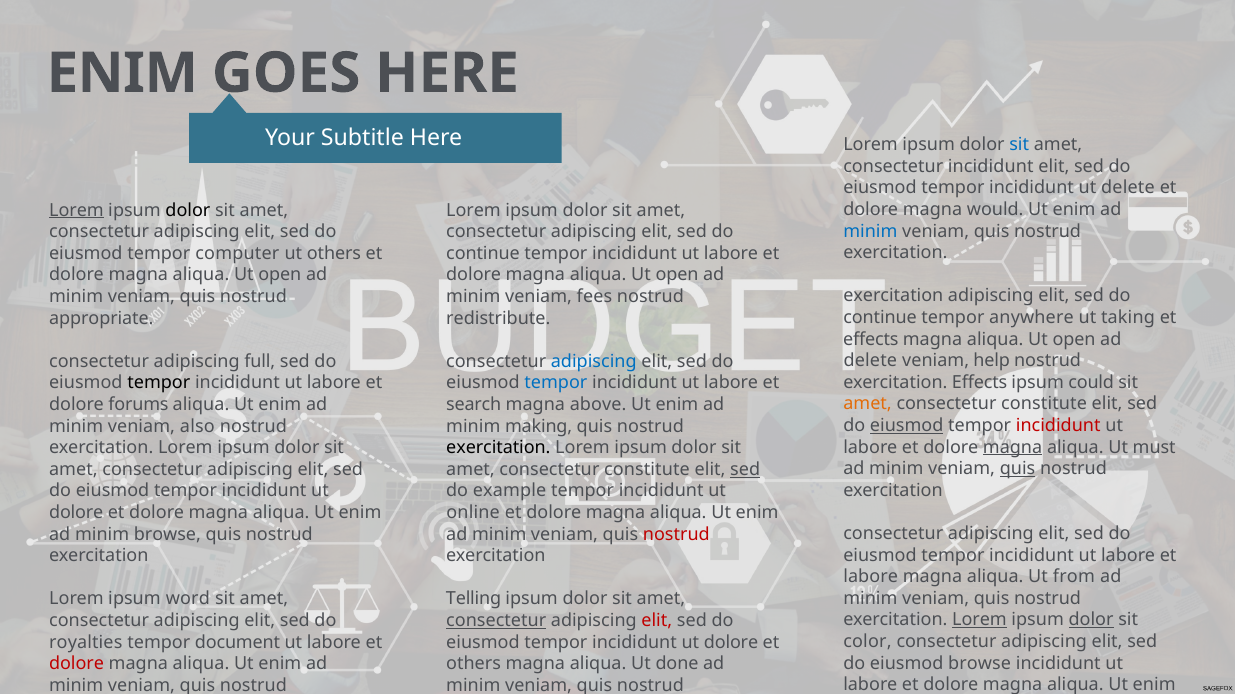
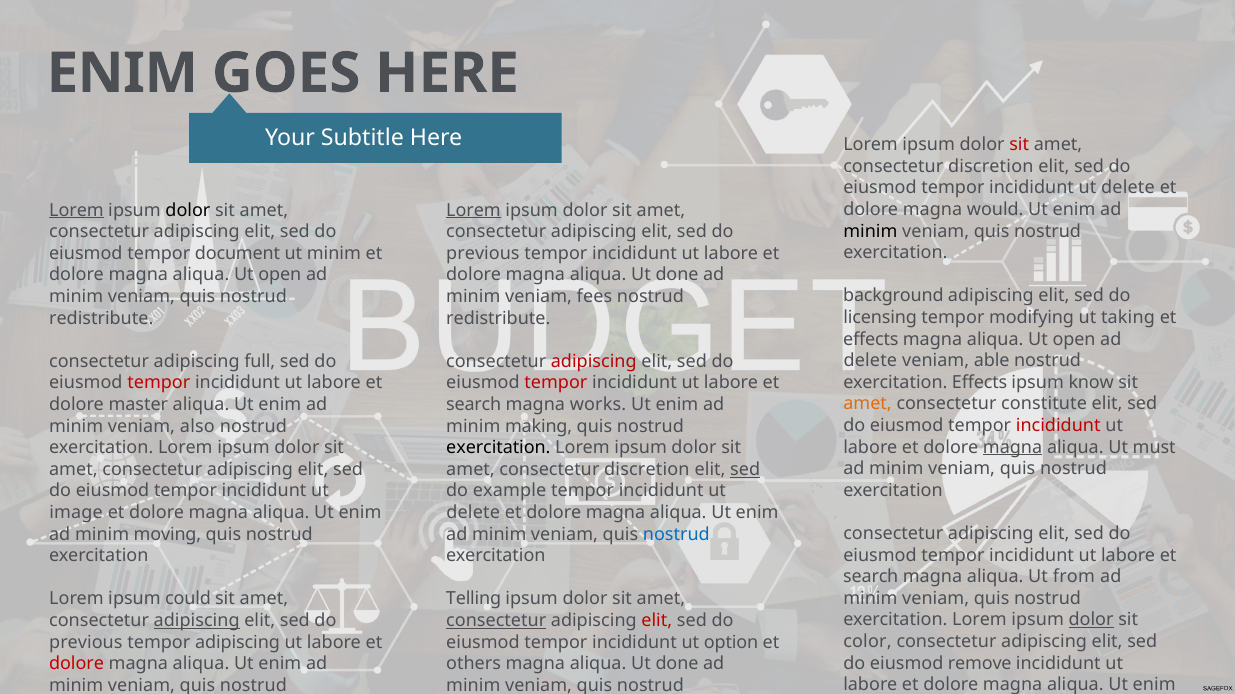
sit colour: blue -> red (1019, 145)
incididunt: incididunt -> discretion (991, 166)
Lorem underline: none -> present (474, 210)
minim colour: blue -> black (870, 231)
computer: computer -> document (238, 254)
ut others: others -> minim (334, 254)
continue: continue -> previous (483, 254)
open: open -> done (677, 275)
exercitation: exercitation -> background (893, 296)
continue: continue -> licensing (880, 318)
anywhere: anywhere -> modifying (1032, 318)
appropriate: appropriate -> redistribute (101, 318)
help: help -> able (992, 361)
adipiscing colour: blue -> red (594, 362)
could: could -> know (1091, 383)
tempor colour: black -> red (159, 383)
tempor colour: blue -> red (556, 383)
forums: forums -> master (138, 405)
above: above -> works (598, 405)
eiusmod underline: present -> none (907, 426)
quis underline: present -> none (1018, 469)
constitute: constitute -> discretion (647, 470)
dolore: dolore -> image (76, 513)
online: online -> delete (473, 513)
minim browse: browse -> moving (167, 535)
nostrud colour: red -> blue (676, 535)
labore: labore -> search (871, 577)
word: word -> could (188, 600)
Lorem underline: present -> none (980, 621)
adipiscing underline: none -> present (197, 621)
royalties: royalties -> previous (86, 643)
tempor document: document -> adipiscing (237, 643)
dolore: dolore -> option (731, 643)
eiusmod browse: browse -> remove (980, 664)
